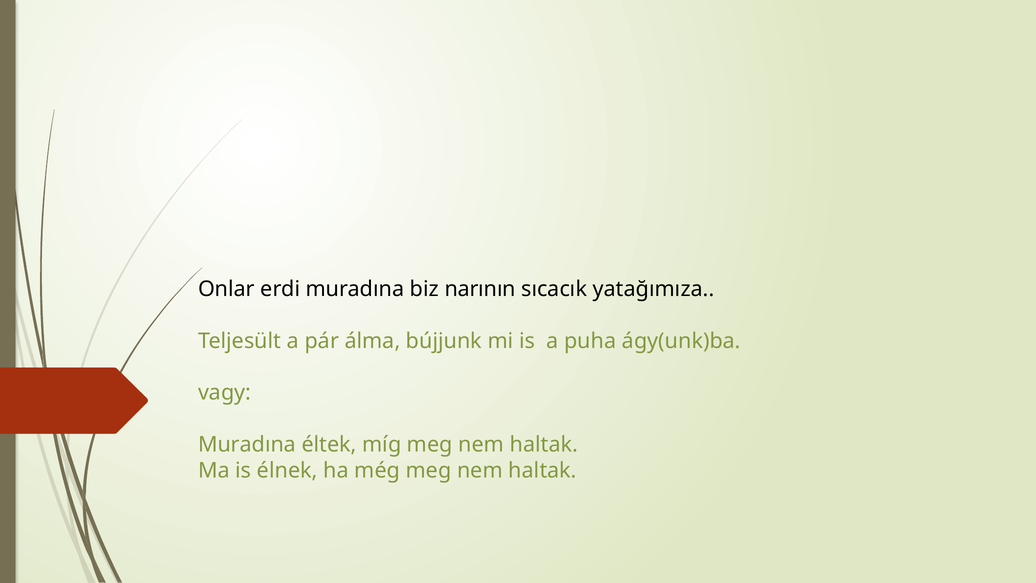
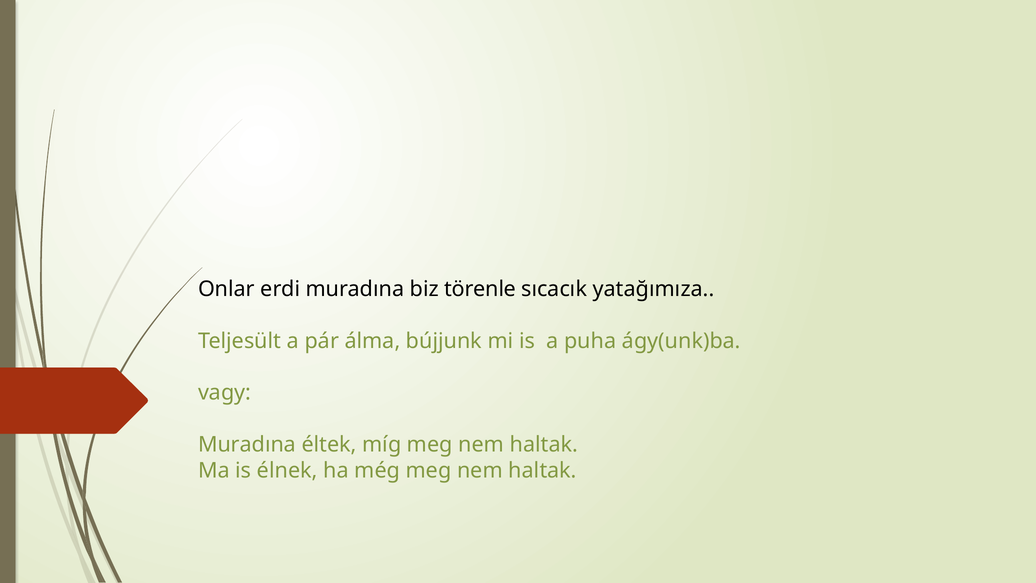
narının: narının -> törenle (480, 289)
